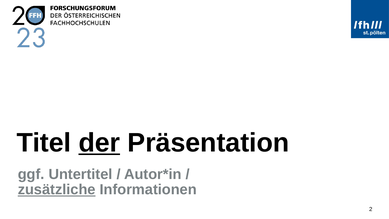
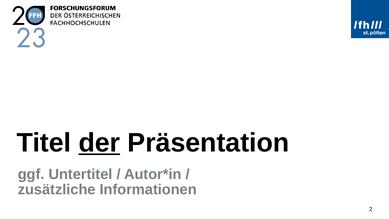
zusätzliche underline: present -> none (57, 190)
